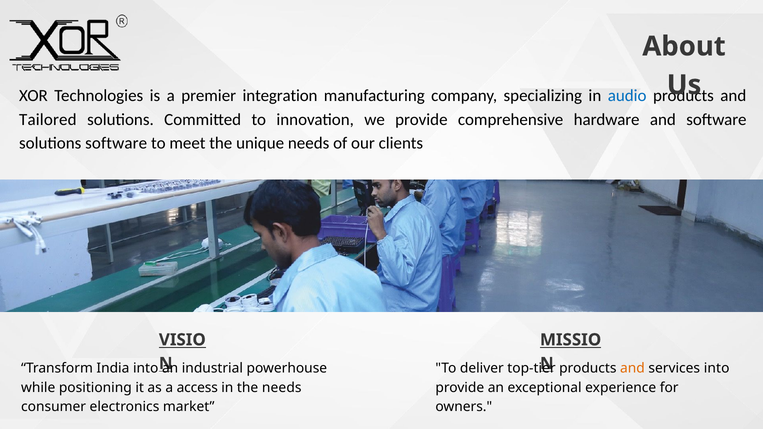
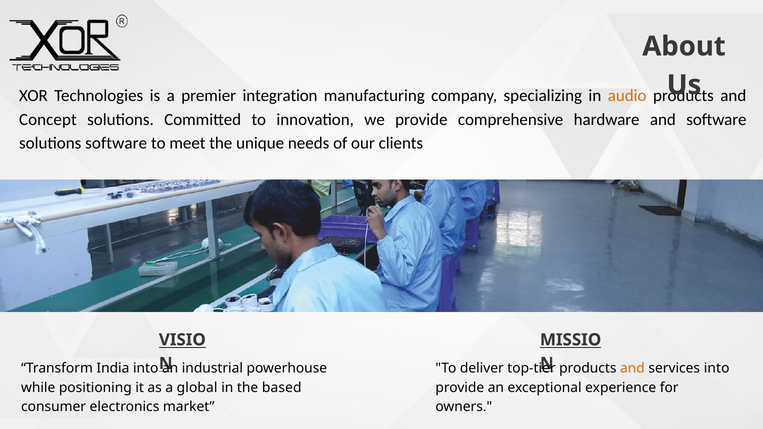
audio colour: blue -> orange (627, 96)
Tailored: Tailored -> Concept (48, 120)
access: access -> global (197, 388)
the needs: needs -> based (282, 388)
